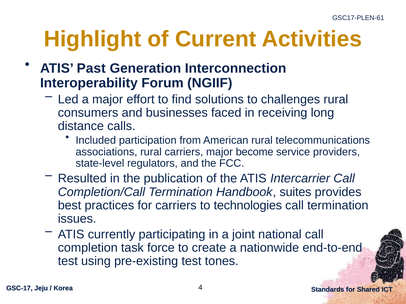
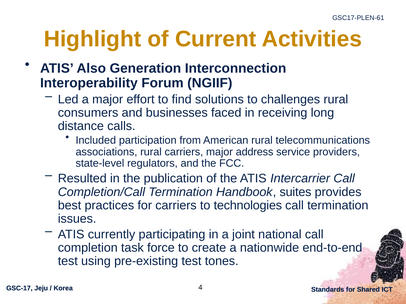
Past: Past -> Also (91, 69)
become: become -> address (255, 152)
